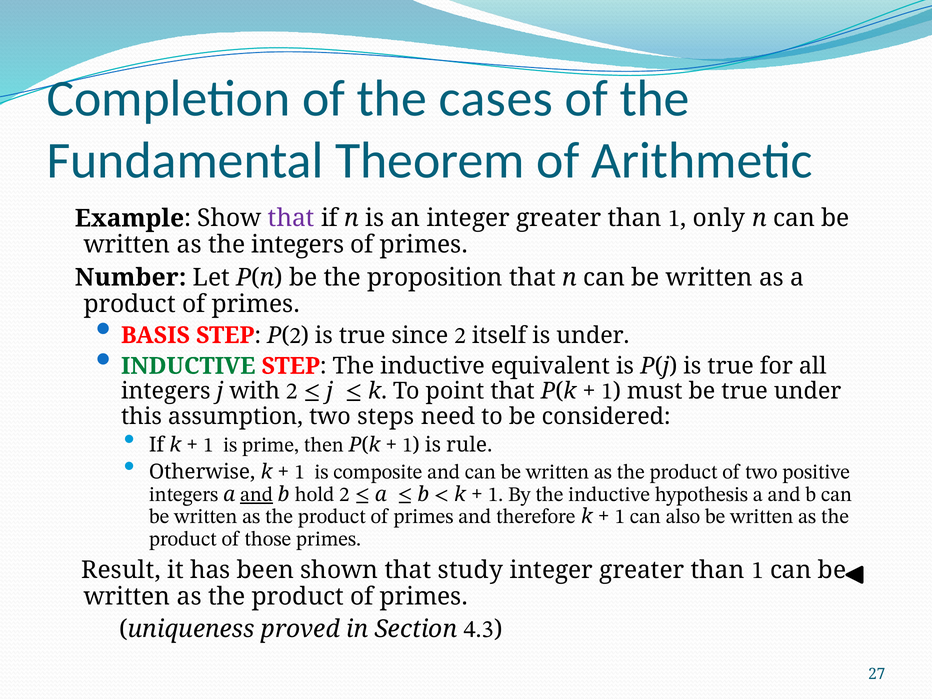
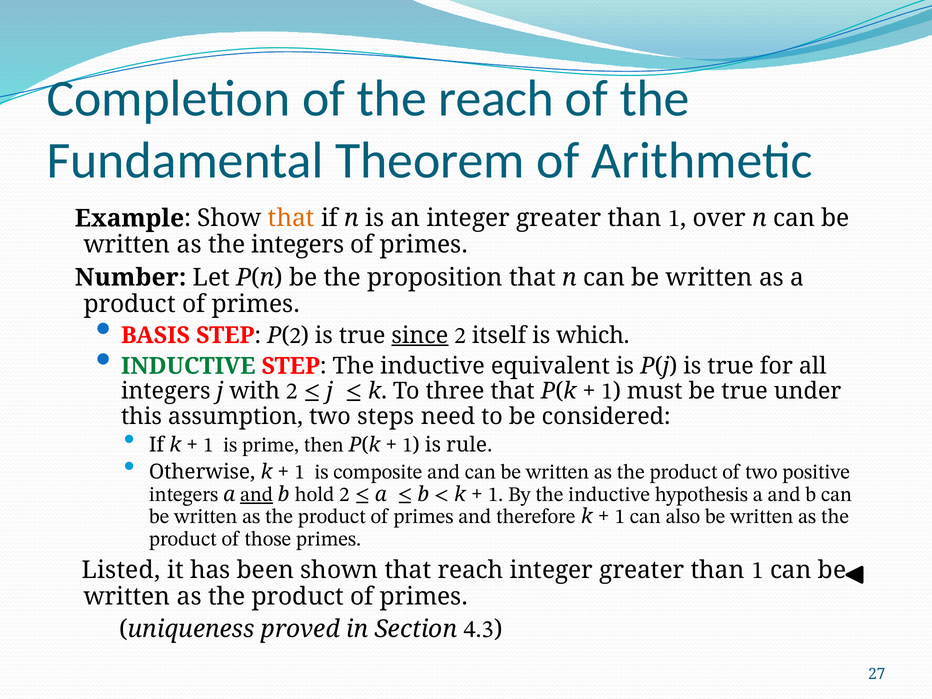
the cases: cases -> reach (496, 99)
that colour: purple -> orange (291, 218)
only: only -> over (719, 218)
since underline: none -> present (420, 335)
is under: under -> which (593, 335)
point: point -> three (455, 391)
Result: Result -> Listed (121, 570)
that study: study -> reach (471, 570)
